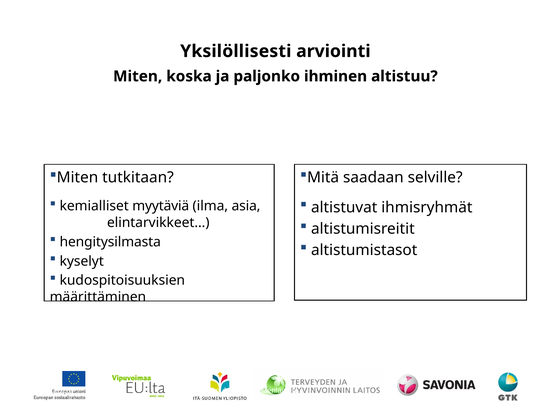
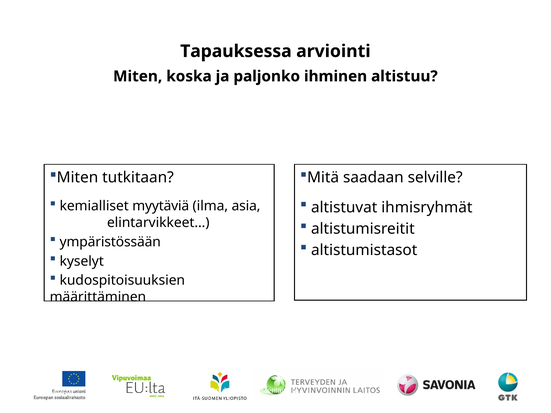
Yksilöllisesti: Yksilöllisesti -> Tapauksessa (236, 51)
hengitysilmasta: hengitysilmasta -> ympäristössään (110, 242)
